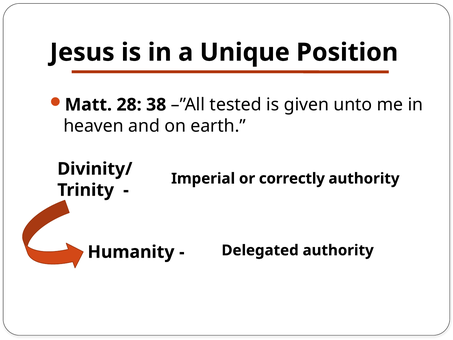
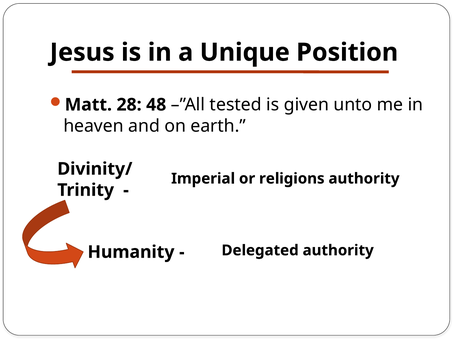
38: 38 -> 48 (156, 105)
correctly: correctly -> religions (292, 178)
